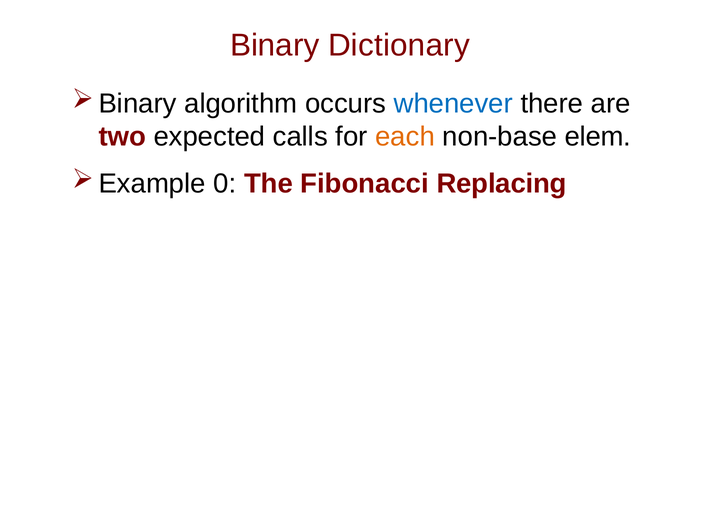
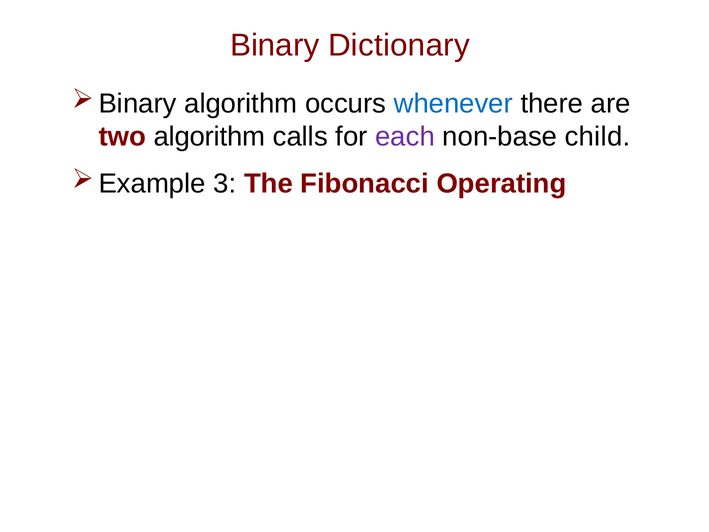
two expected: expected -> algorithm (210, 137)
each colour: orange -> purple (405, 137)
elem: elem -> child (598, 137)
0: 0 -> 3 (225, 184)
Replacing: Replacing -> Operating (502, 184)
